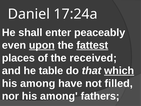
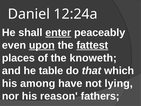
17:24a: 17:24a -> 12:24a (76, 14)
enter underline: none -> present (58, 32)
received: received -> knoweth (93, 58)
which underline: present -> none (119, 71)
filled: filled -> lying (119, 83)
nor his among: among -> reason (59, 96)
